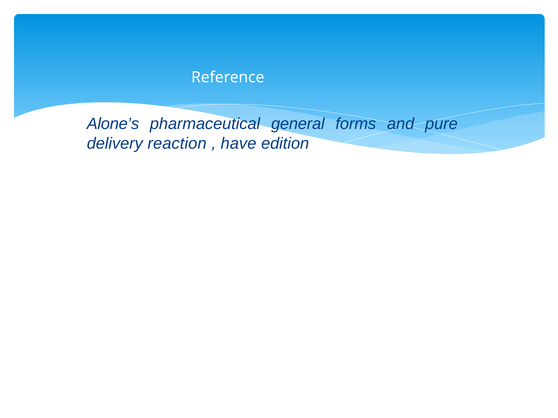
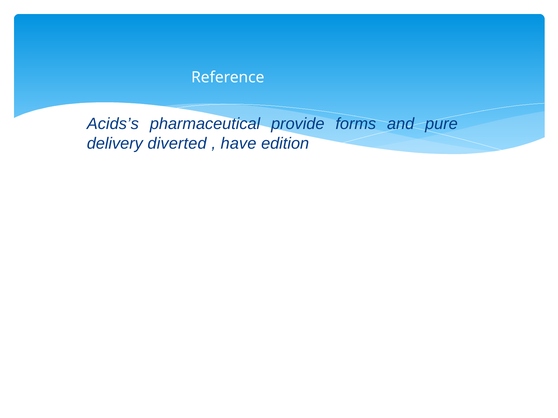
Alone’s: Alone’s -> Acids’s (113, 124)
general: general -> provide (298, 124)
reaction: reaction -> diverted (177, 144)
